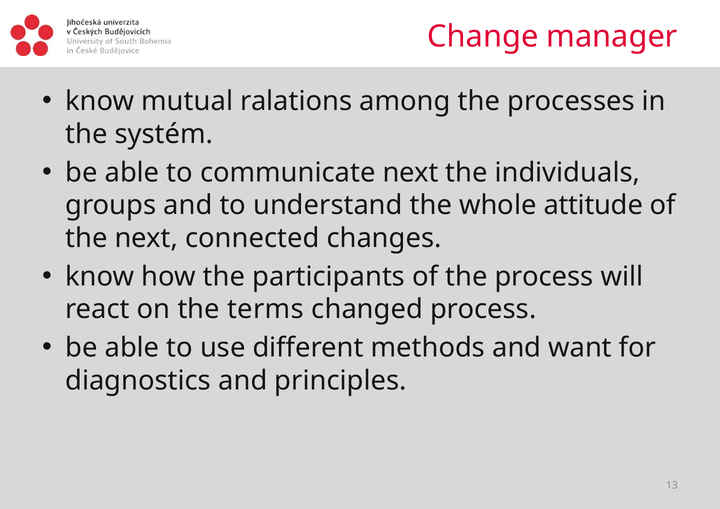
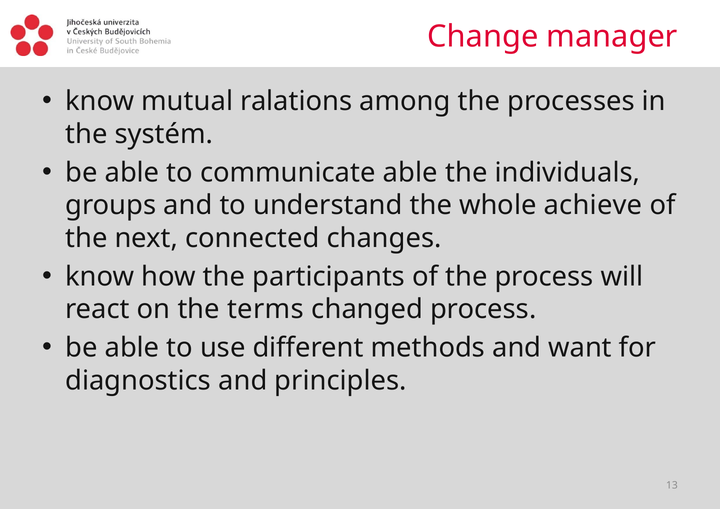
communicate next: next -> able (410, 173)
attitude: attitude -> achieve (593, 205)
